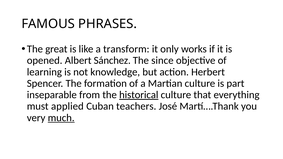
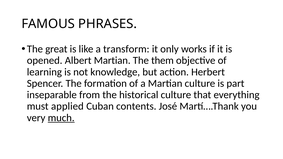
Albert Sánchez: Sánchez -> Martian (112, 61)
since: since -> them (162, 61)
historical underline: present -> none (139, 95)
teachers: teachers -> contents (136, 106)
